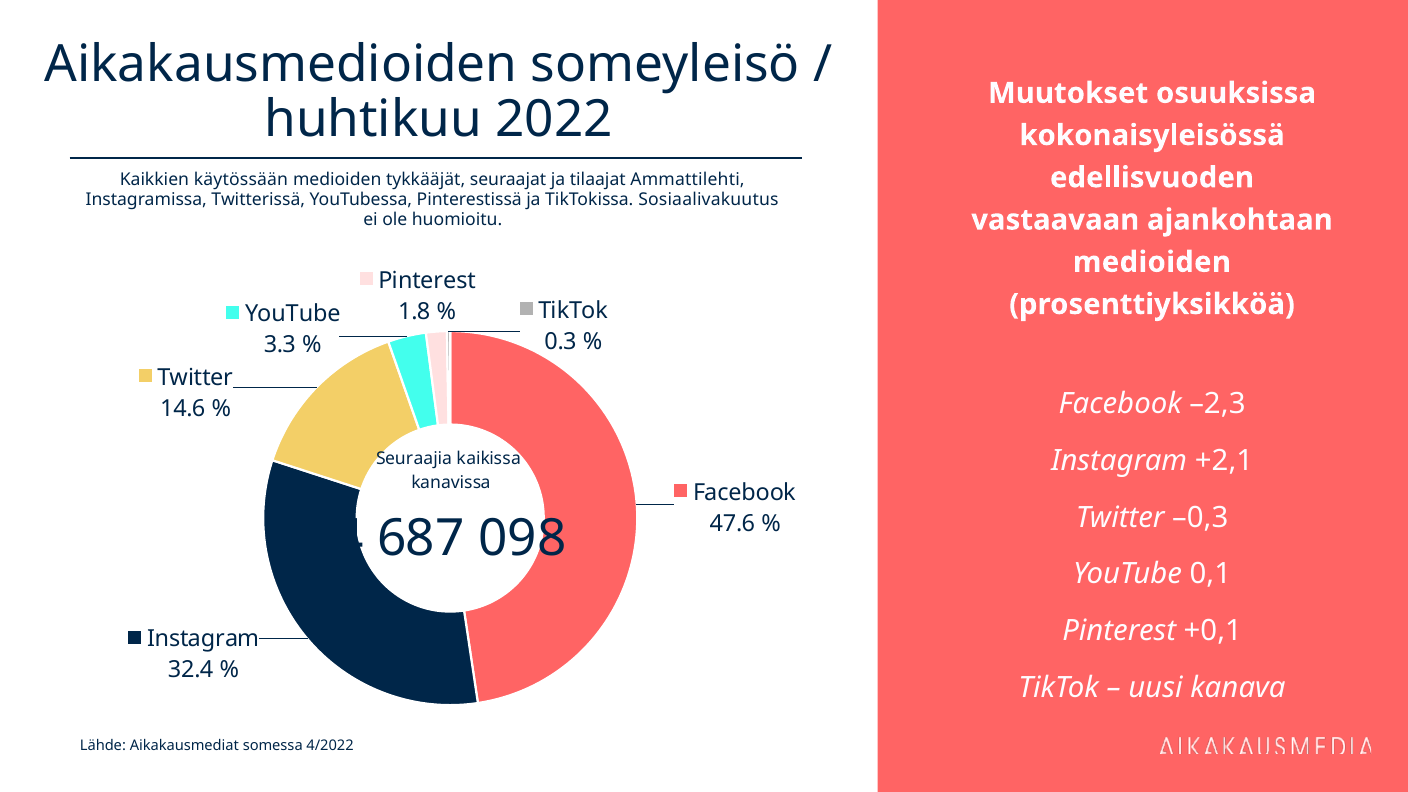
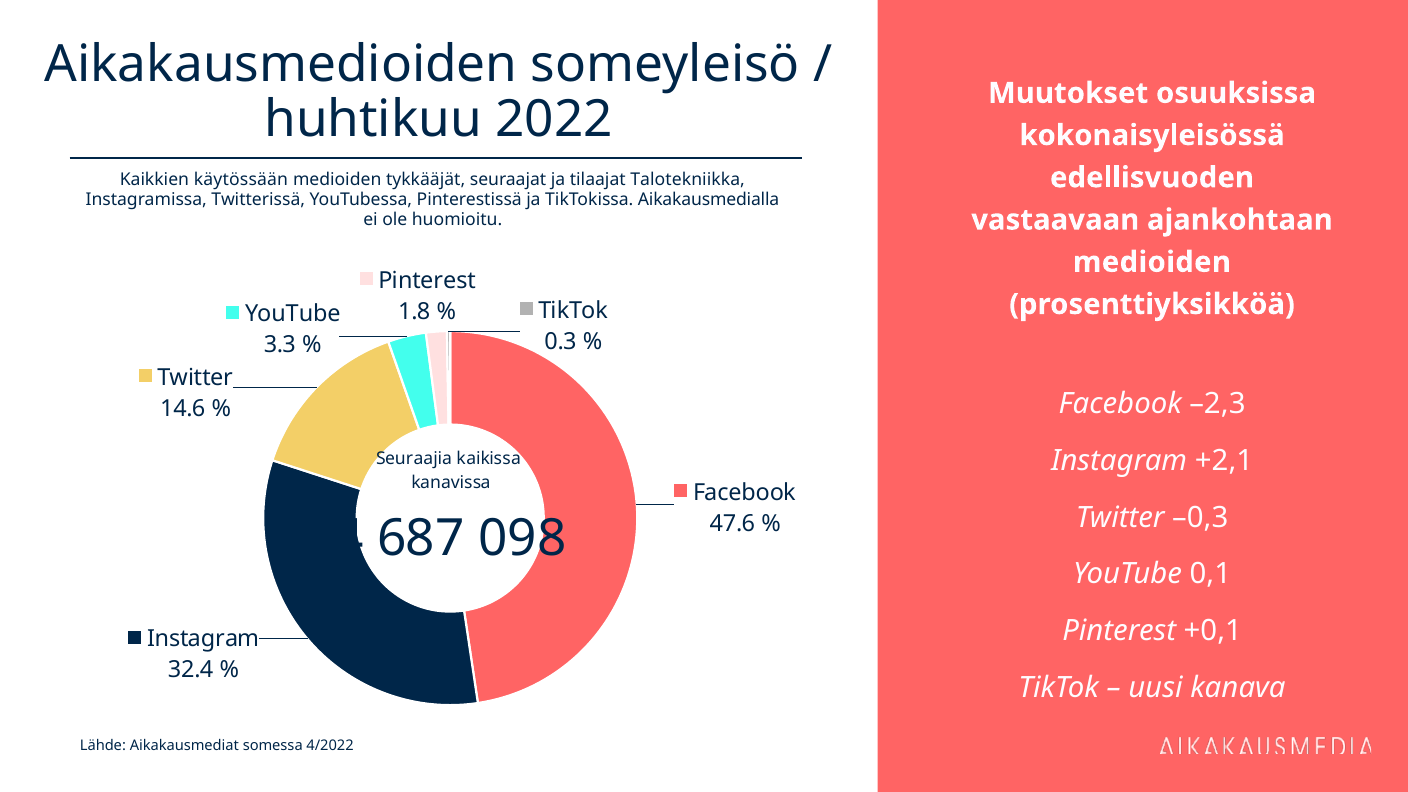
Ammattilehti: Ammattilehti -> Talotekniikka (688, 179)
Sosiaalivakuutus: Sosiaalivakuutus -> Aikakausmedialla (709, 200)
